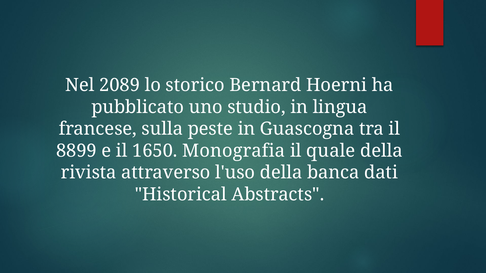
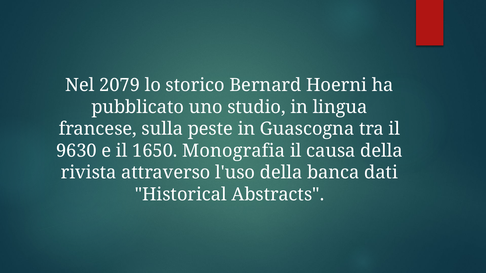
2089: 2089 -> 2079 (120, 85)
8899: 8899 -> 9630 (76, 151)
quale: quale -> causa (331, 151)
